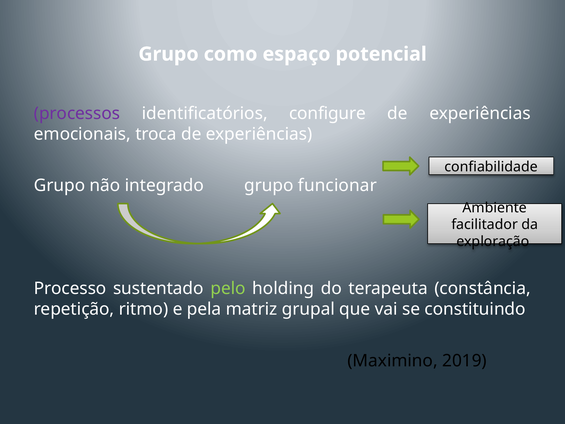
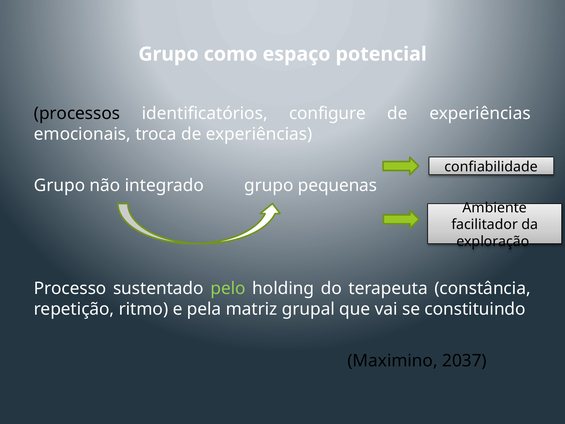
processos colour: purple -> black (77, 113)
funcionar: funcionar -> pequenas (338, 185)
2019: 2019 -> 2037 (464, 361)
